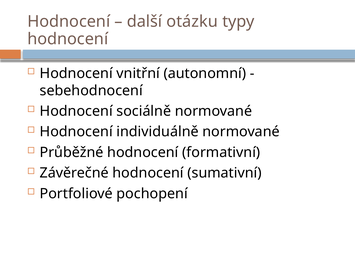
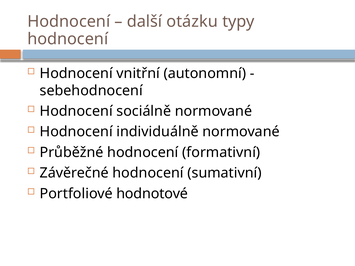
pochopení: pochopení -> hodnotové (152, 194)
